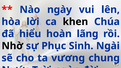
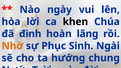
hiểu: hiểu -> đình (30, 34)
Nhờ colour: black -> orange (12, 46)
vương: vương -> hướng (68, 58)
